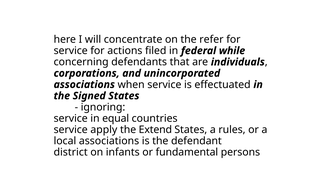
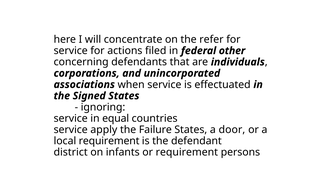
while: while -> other (232, 51)
Extend: Extend -> Failure (155, 130)
rules: rules -> door (232, 130)
local associations: associations -> requirement (109, 141)
or fundamental: fundamental -> requirement (187, 152)
